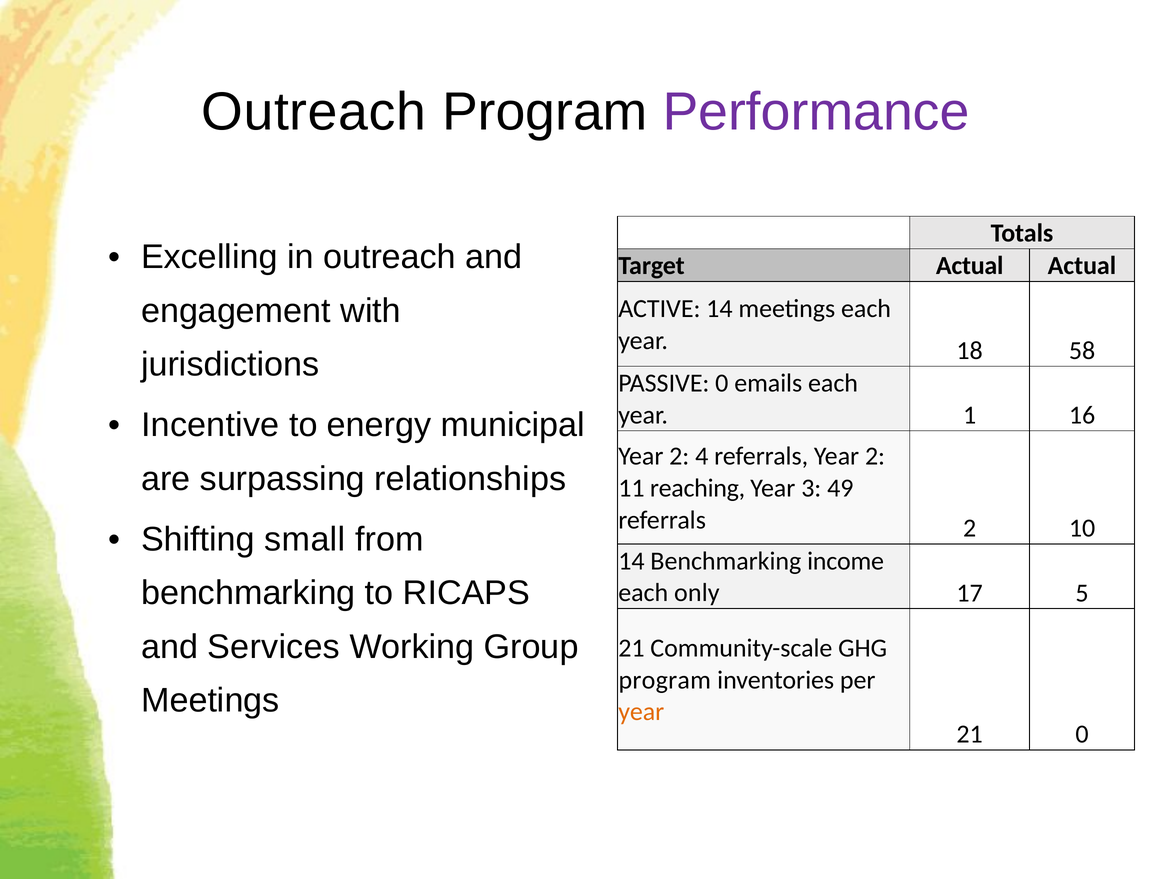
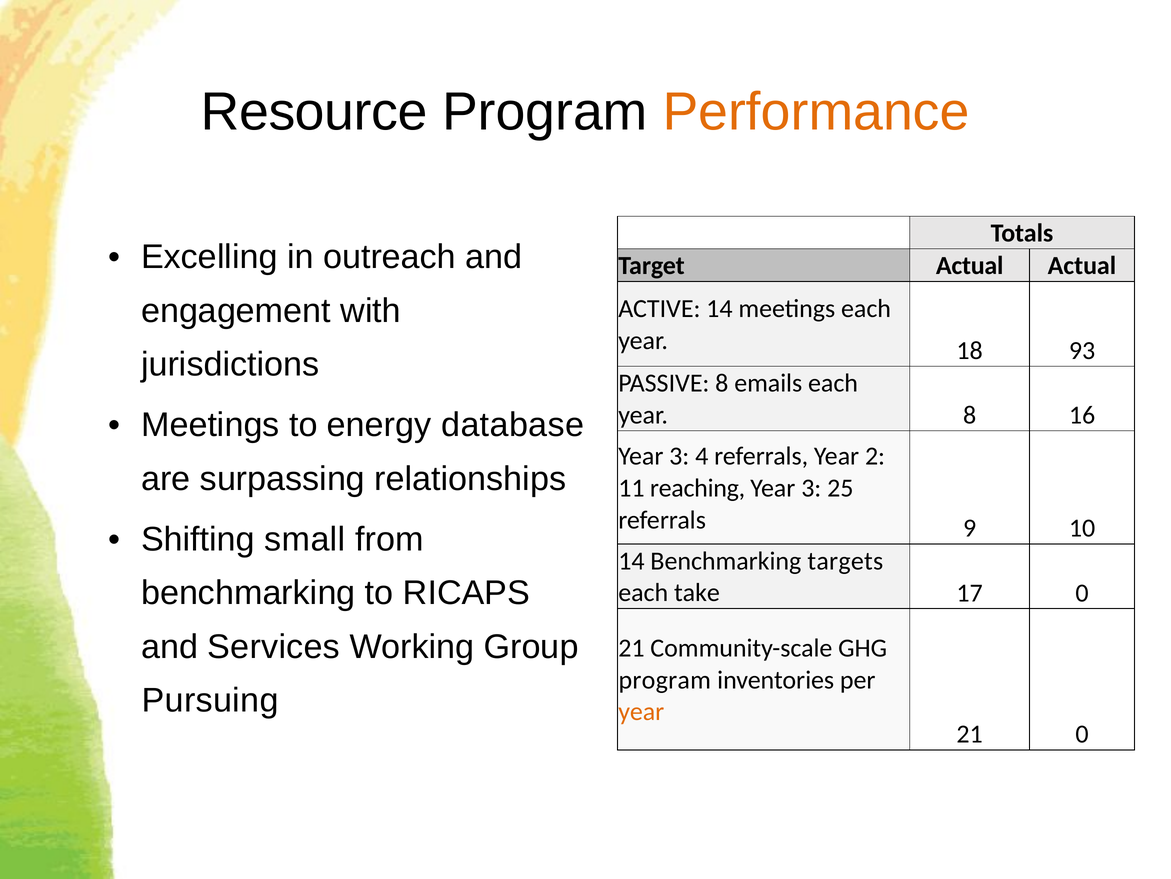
Outreach: Outreach -> Resource (314, 112)
Performance colour: purple -> orange (816, 112)
58: 58 -> 93 (1082, 350)
PASSIVE 0: 0 -> 8 (722, 383)
year 1: 1 -> 8 (970, 415)
Incentive: Incentive -> Meetings (210, 425)
municipal: municipal -> database (513, 425)
2: 2 -> 3 (679, 456)
49: 49 -> 25 (840, 488)
referrals 2: 2 -> 9 (970, 528)
income: income -> targets (845, 561)
only: only -> take (697, 592)
17 5: 5 -> 0 (1082, 592)
Meetings: Meetings -> Pursuing (210, 700)
